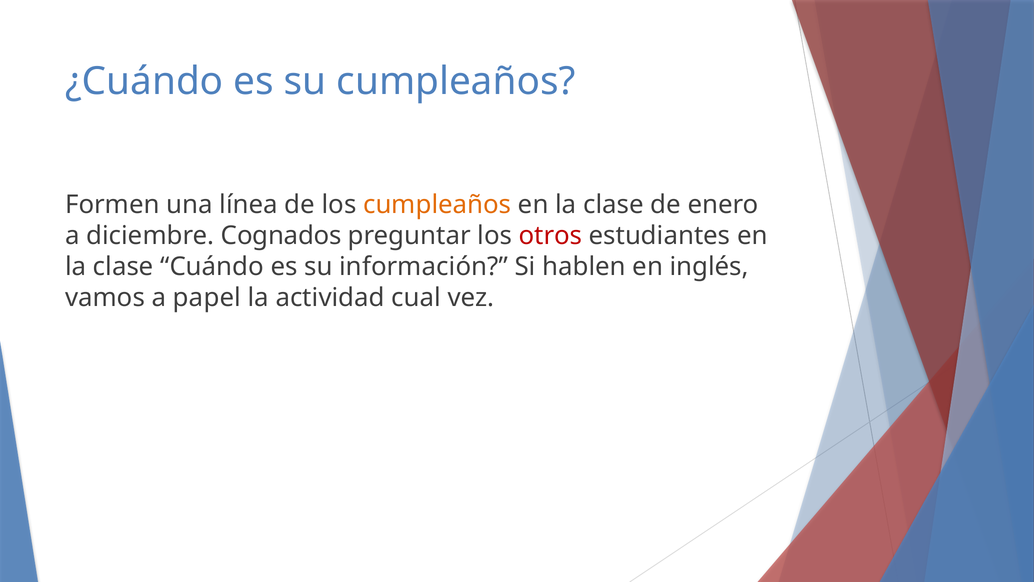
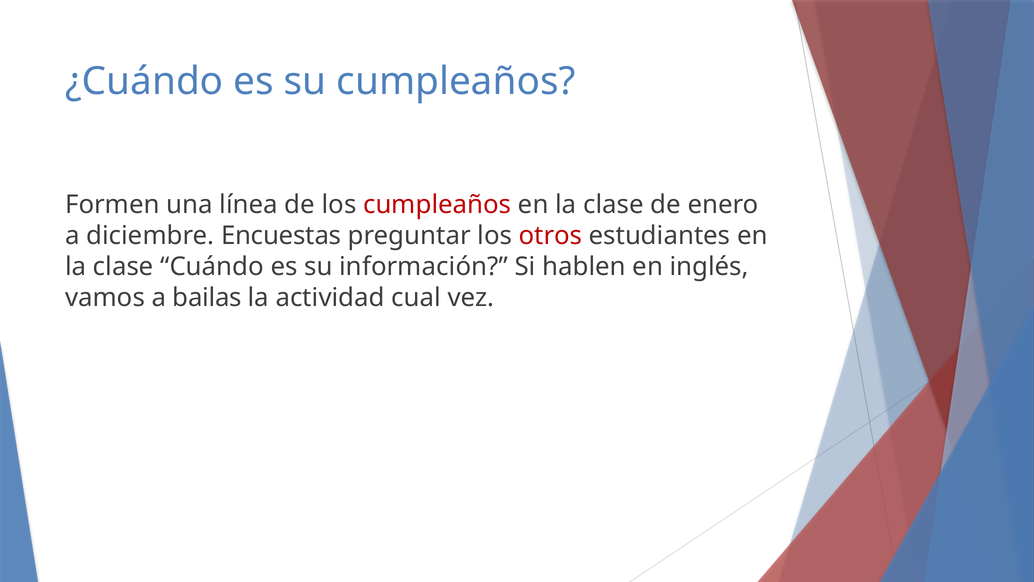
cumpleaños colour: orange -> red (437, 204)
Cognados: Cognados -> Encuestas (281, 235)
papel: papel -> bailas (207, 298)
